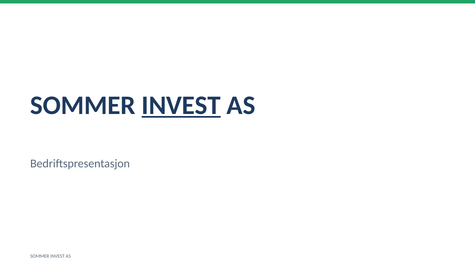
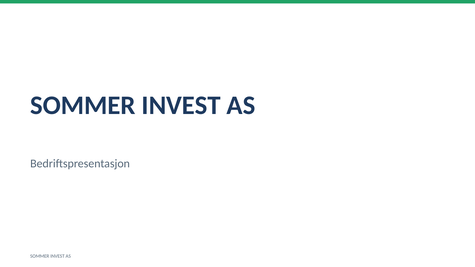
INVEST underline: present -> none (181, 105)
